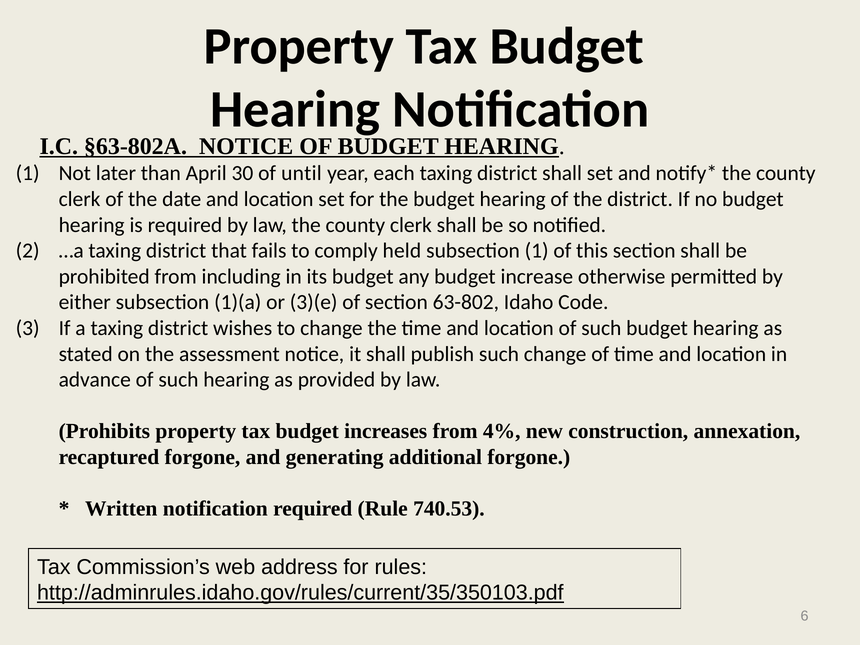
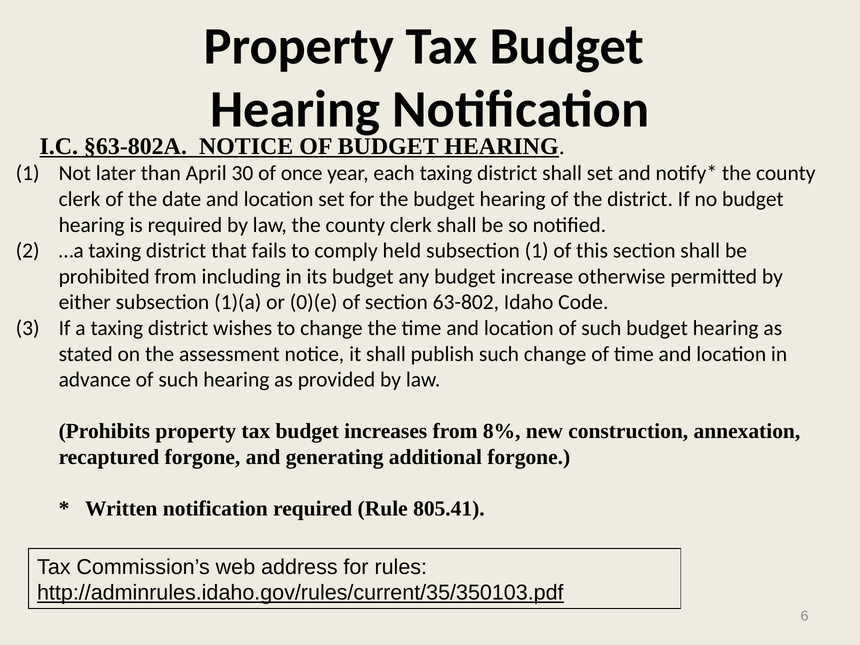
until: until -> once (302, 173)
3)(e: 3)(e -> 0)(e (314, 302)
4%: 4% -> 8% (502, 431)
740.53: 740.53 -> 805.41 (449, 509)
